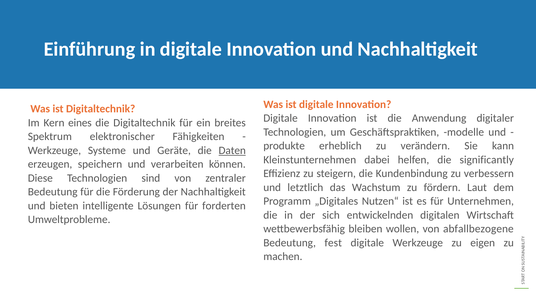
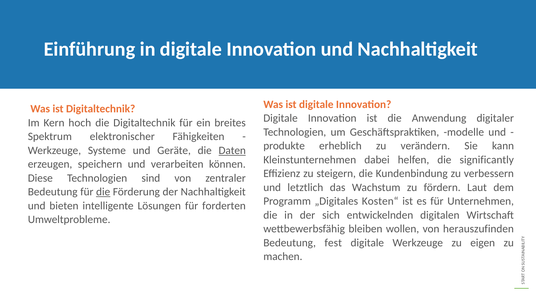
eines: eines -> hoch (80, 123)
die underline: none -> present (103, 192)
Nutzen“: Nutzen“ -> Kosten“ (380, 201)
abfallbezogene: abfallbezogene -> herauszufinden (478, 228)
